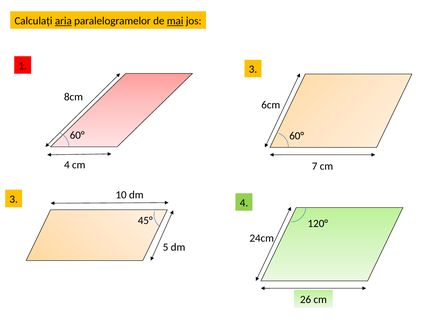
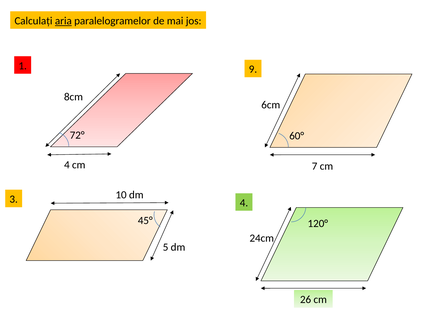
mai underline: present -> none (175, 21)
1 3: 3 -> 9 (253, 69)
60°: 60° -> 72° (77, 135)
